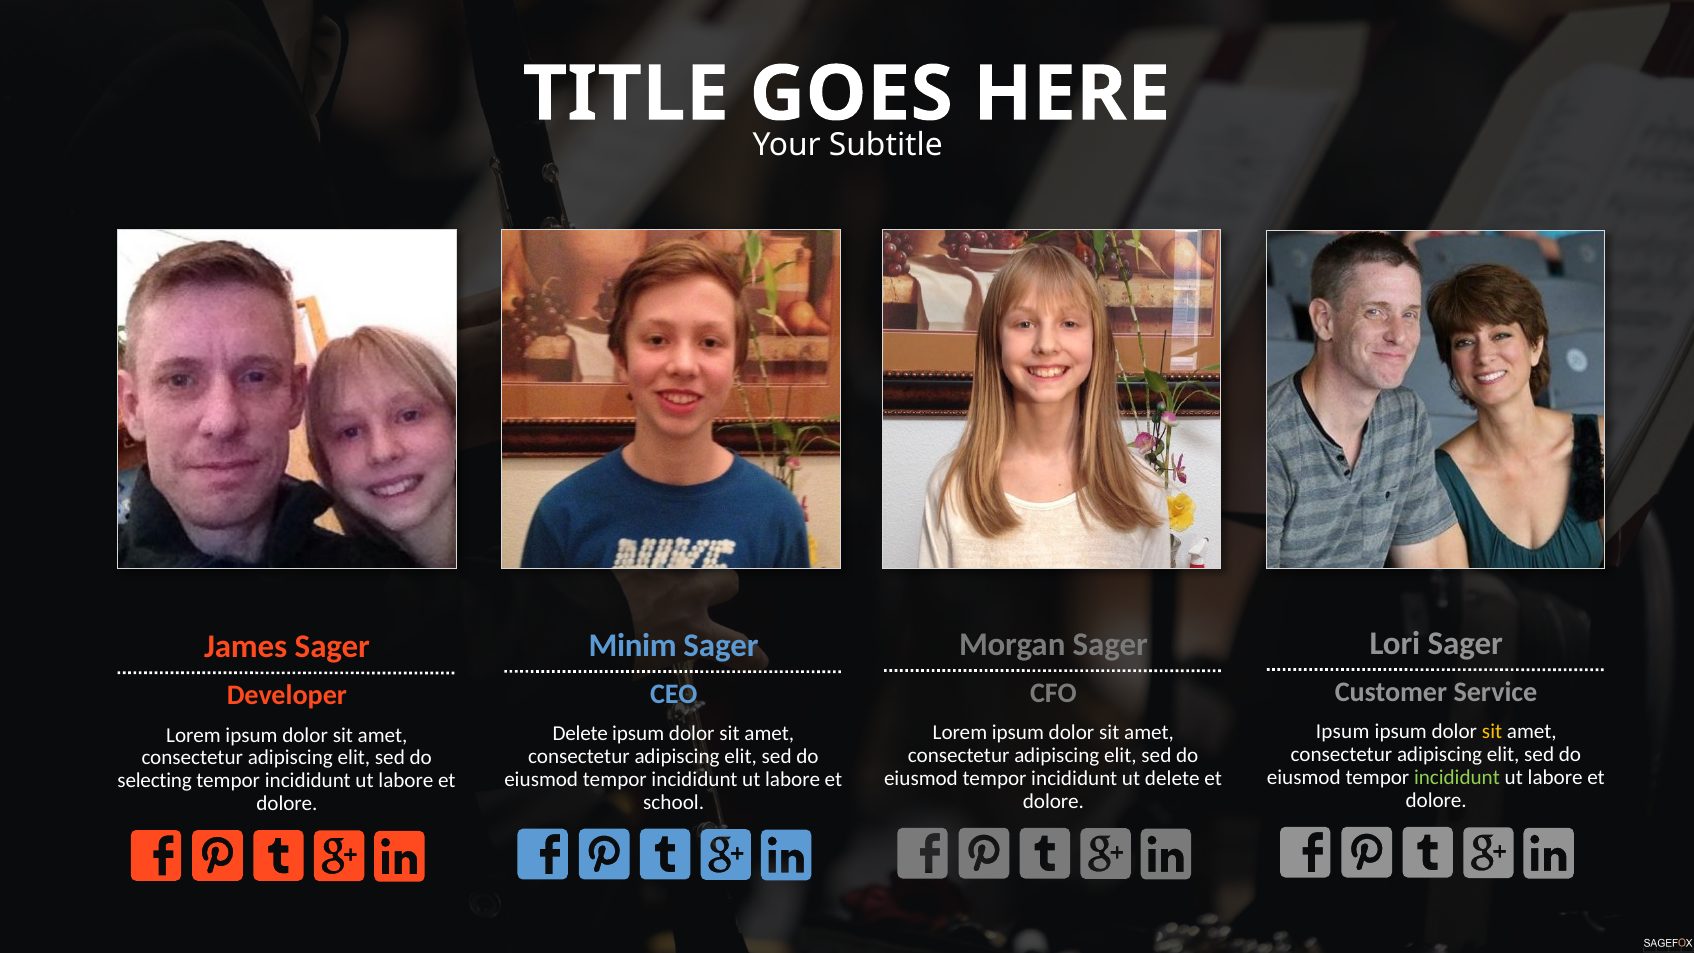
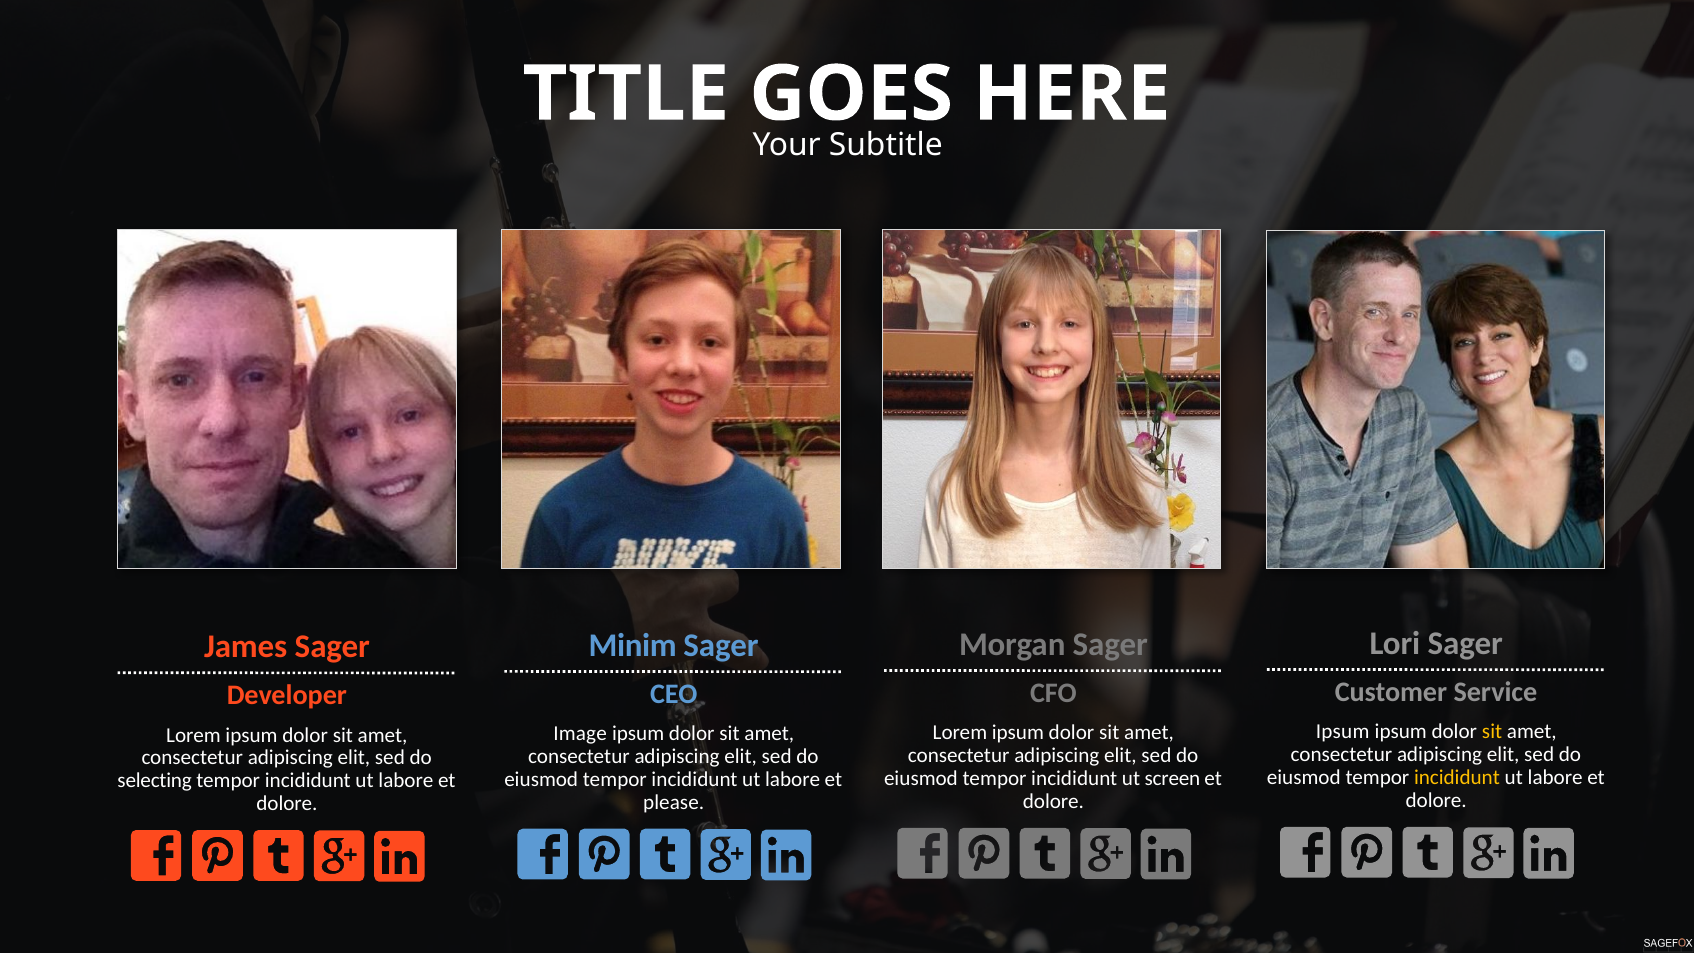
Delete: Delete -> Image (580, 734)
incididunt colour: light green -> yellow (1457, 777)
ut delete: delete -> screen (1172, 778)
school: school -> please (674, 802)
